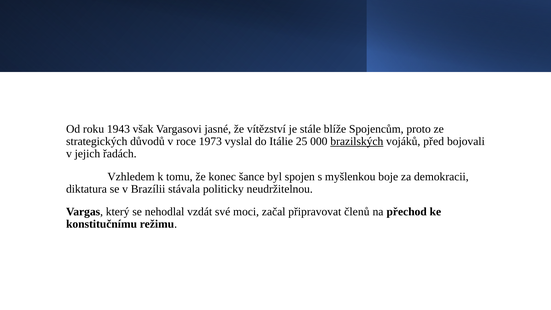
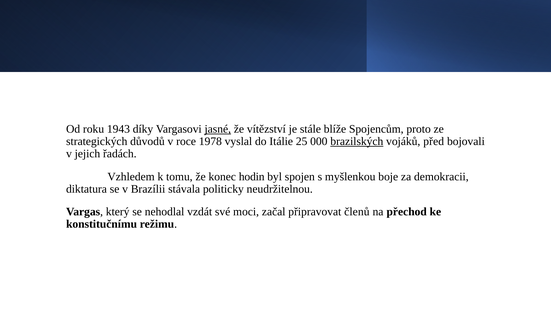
však: však -> díky (143, 129)
jasné underline: none -> present (218, 129)
1973: 1973 -> 1978 (210, 141)
šance: šance -> hodin (252, 177)
